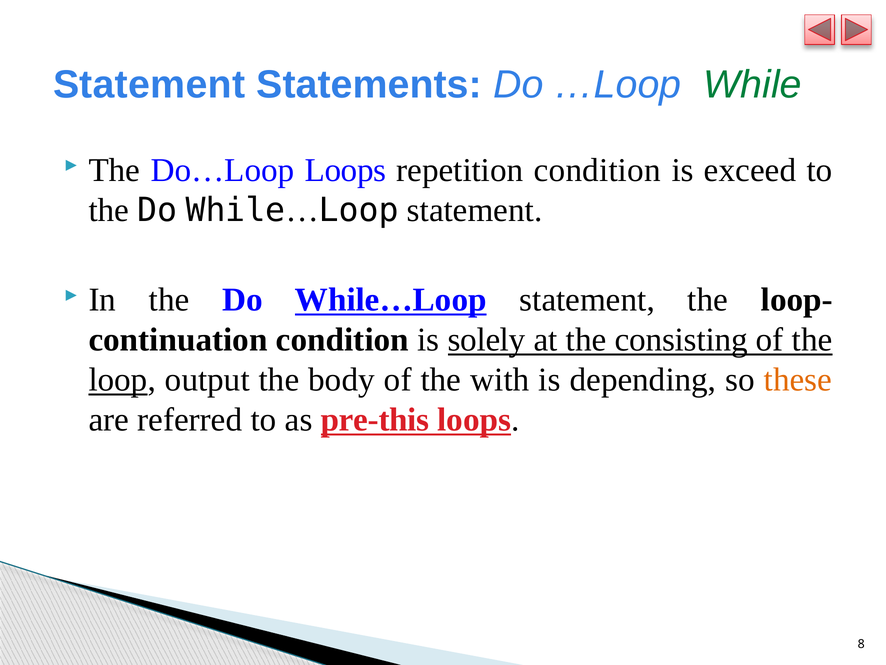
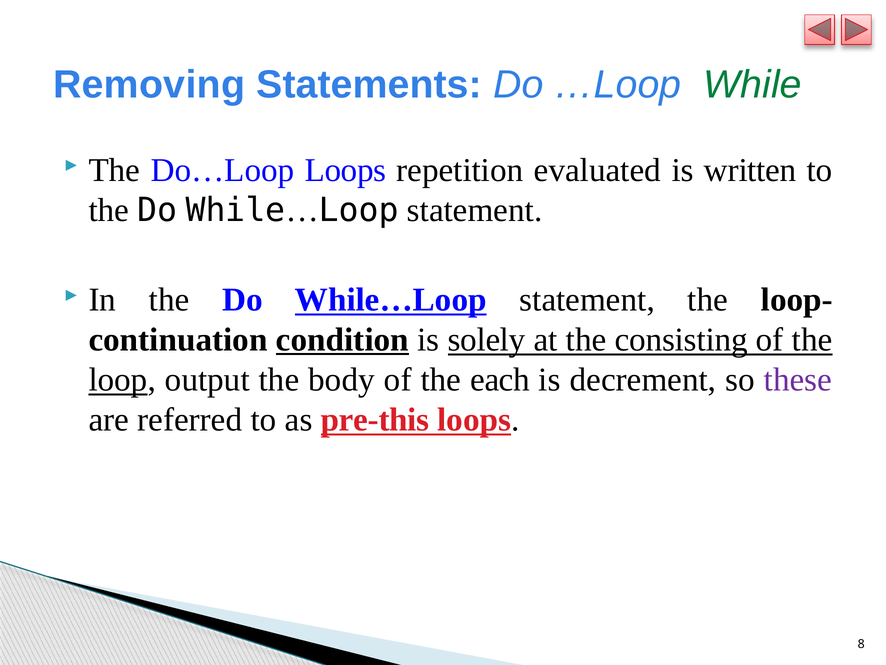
Statement: Statement -> Removing (149, 85)
repetition condition: condition -> evaluated (597, 170)
exceed: exceed -> written (750, 170)
condition underline: none -> present (342, 340)
with: with -> each (500, 380)
depending: depending -> decrement (643, 380)
these colour: orange -> purple (798, 380)
